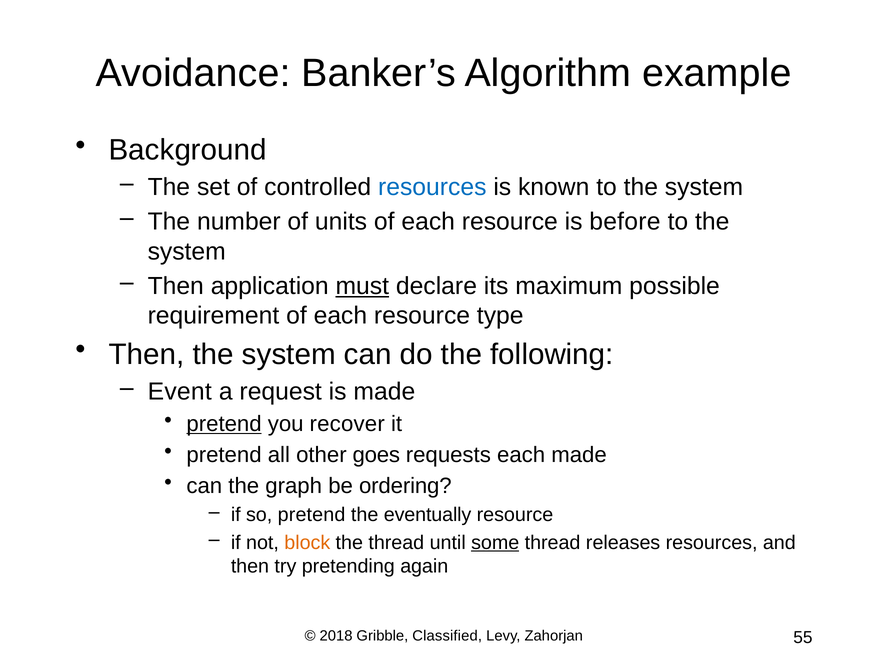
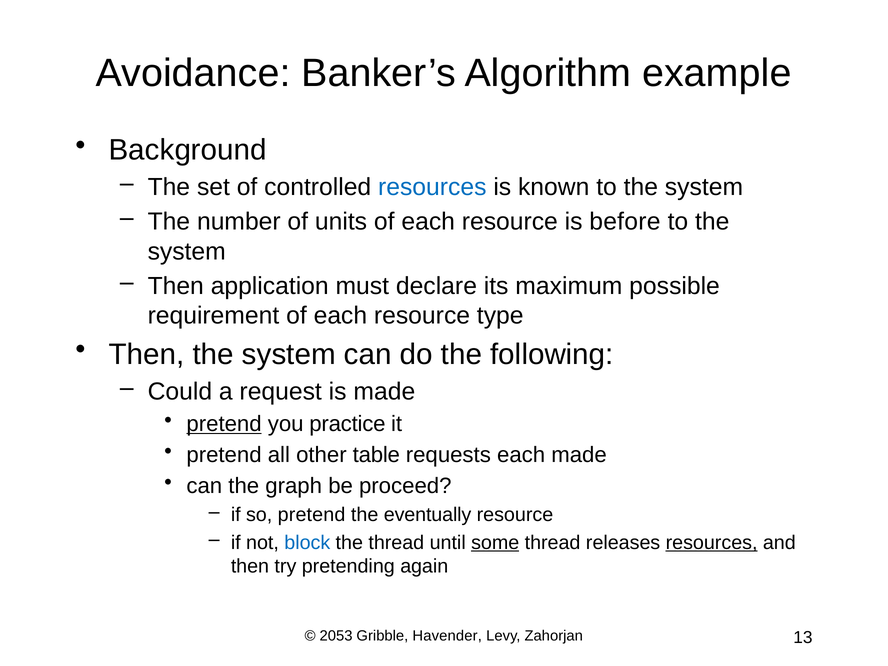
must underline: present -> none (362, 286)
Event: Event -> Could (180, 391)
recover: recover -> practice (347, 424)
goes: goes -> table (376, 455)
ordering: ordering -> proceed (405, 486)
block colour: orange -> blue (307, 543)
resources underline: none -> present (712, 543)
2018: 2018 -> 2053 (336, 636)
Classified: Classified -> Havender (447, 636)
55: 55 -> 13 (803, 638)
